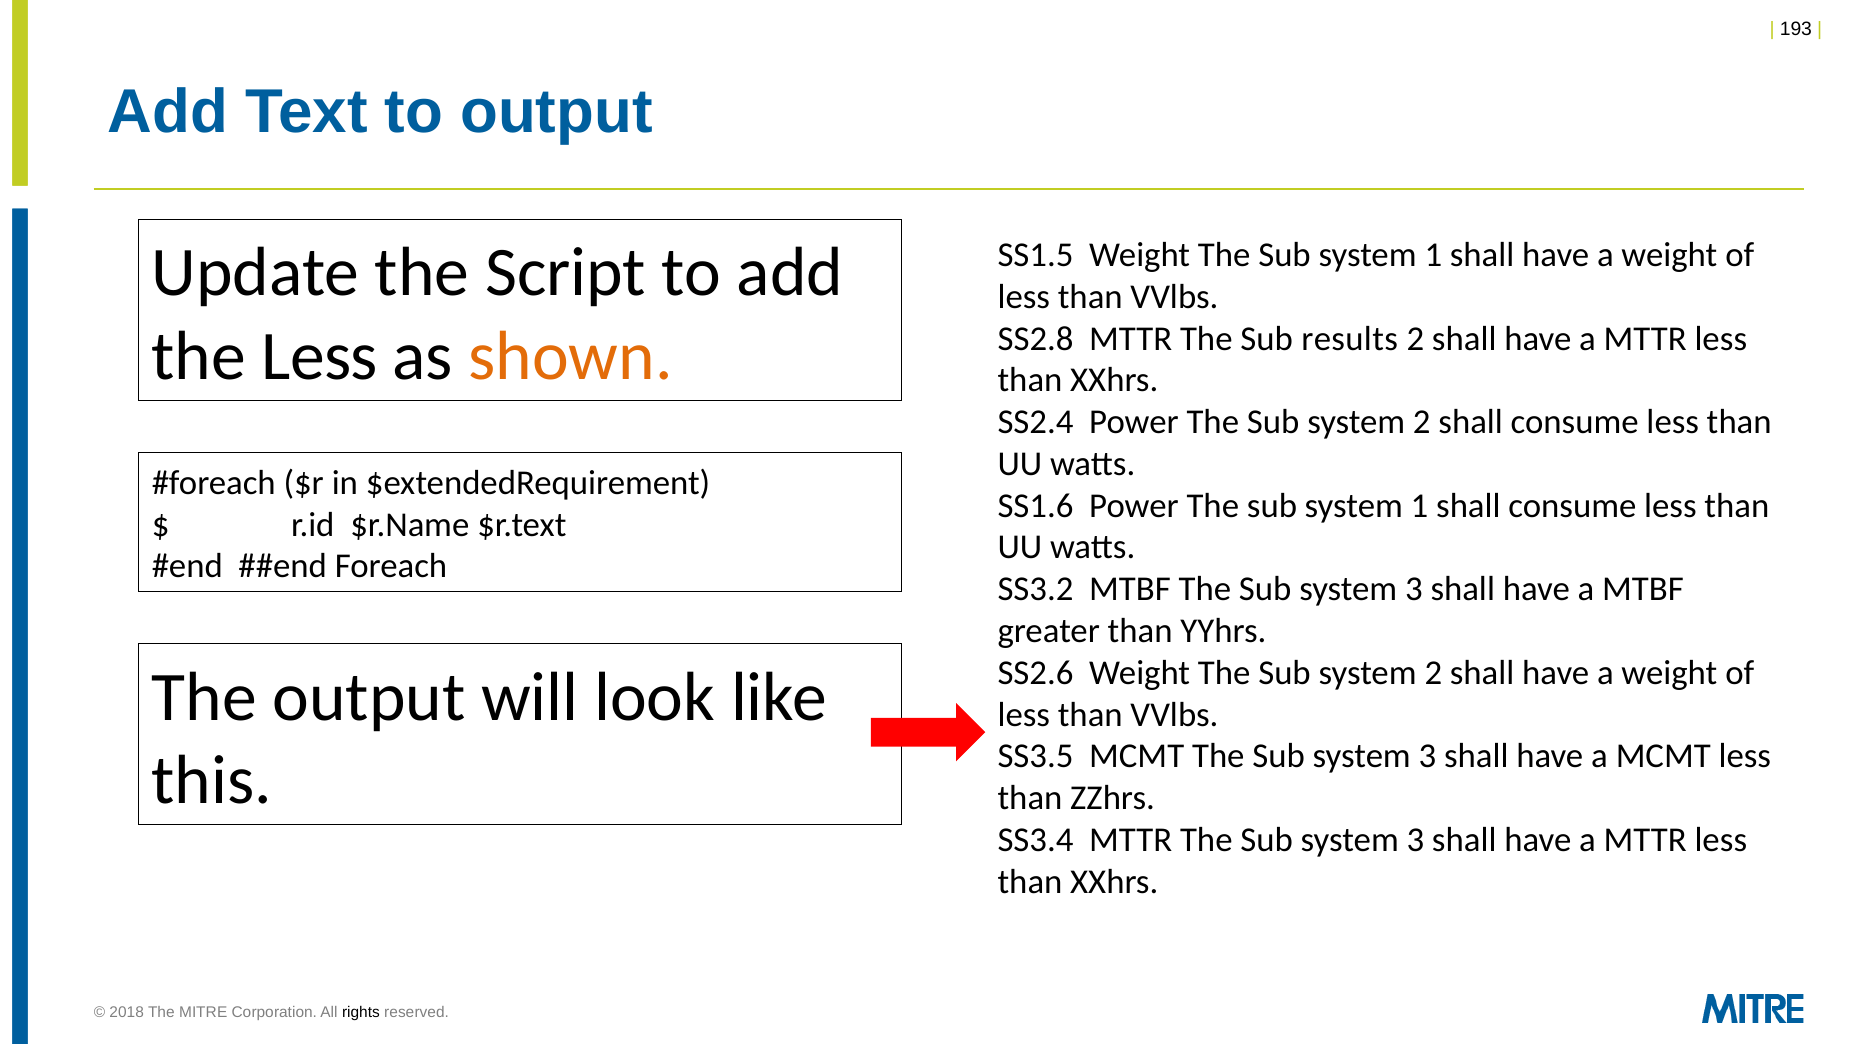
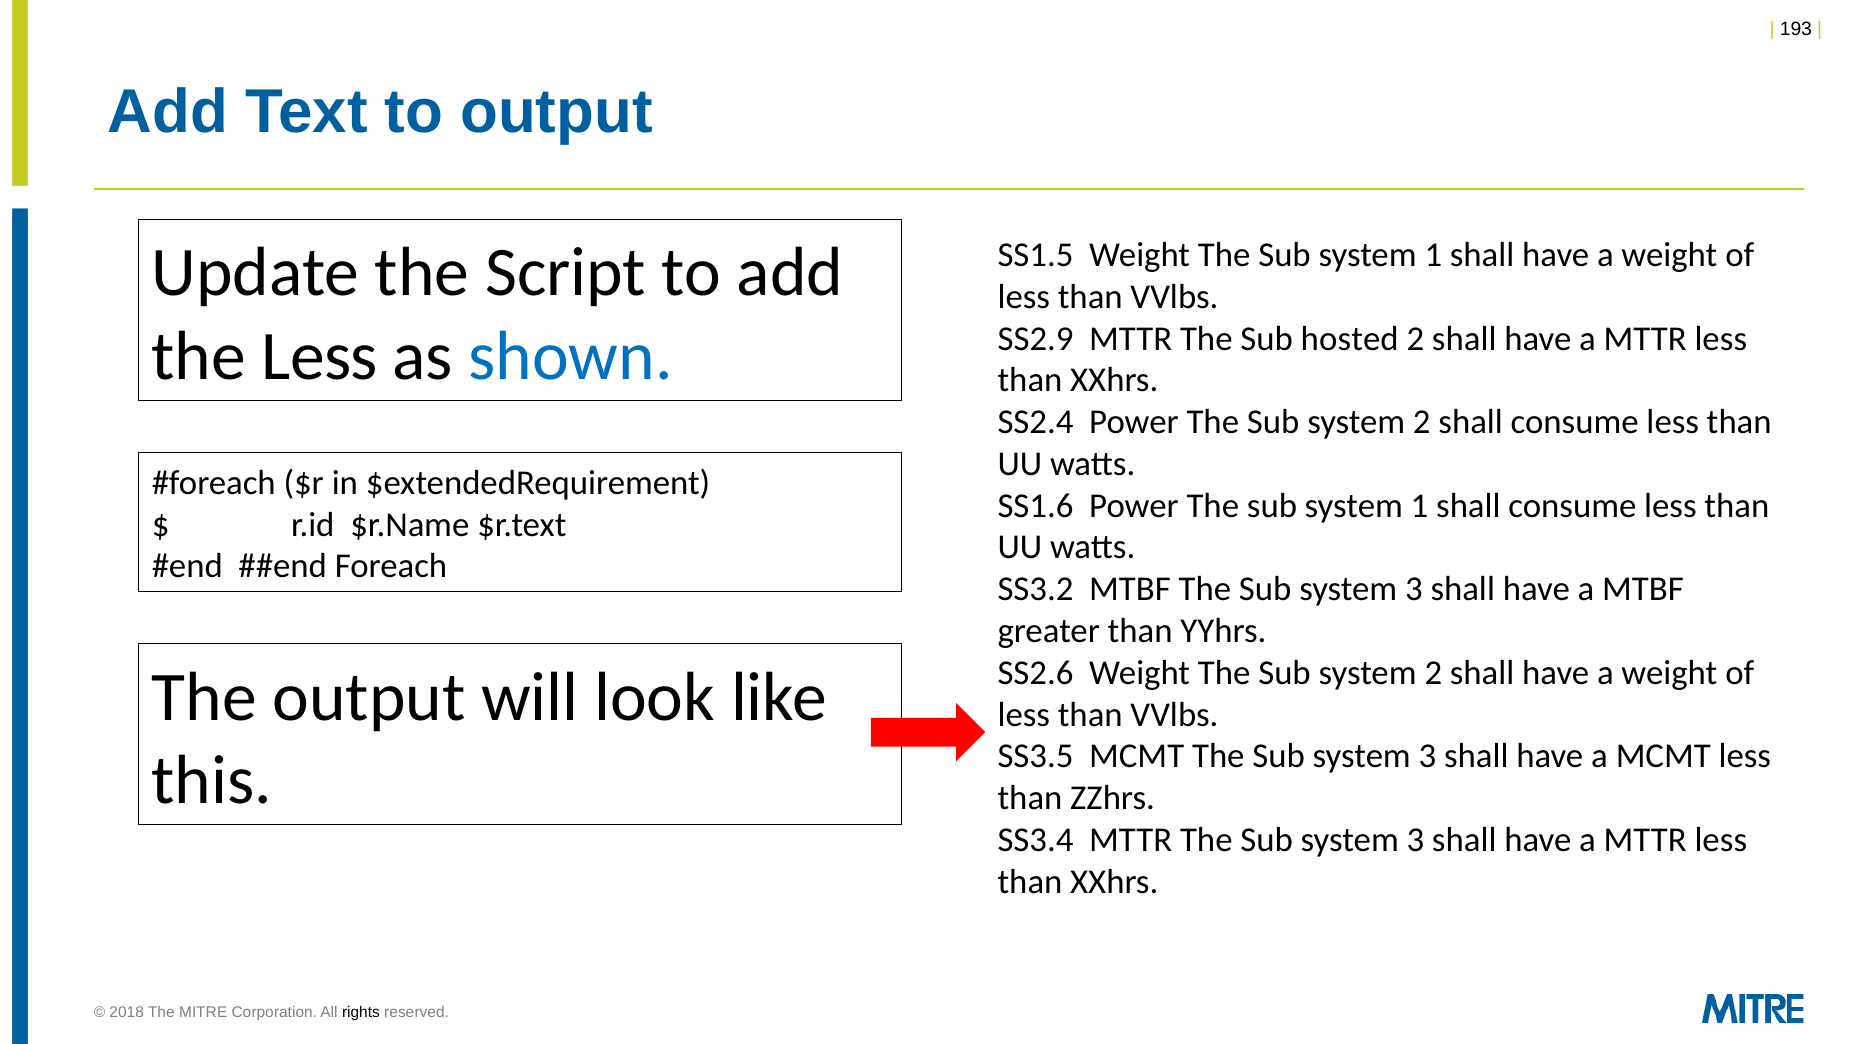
SS2.8: SS2.8 -> SS2.9 (1036, 339)
results: results -> hosted (1350, 339)
shown colour: orange -> blue (571, 356)
